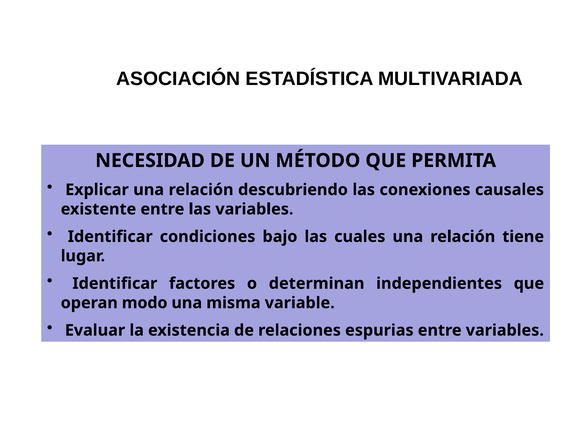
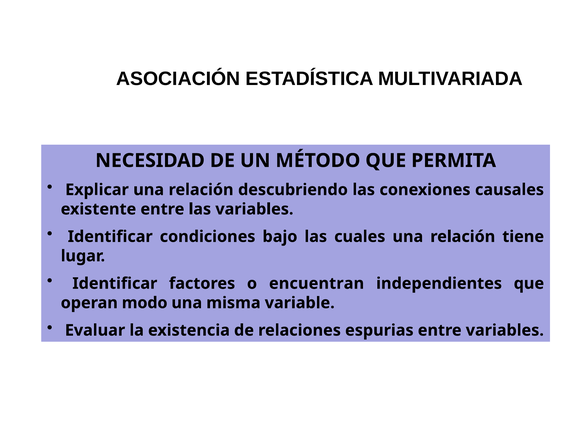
determinan: determinan -> encuentran (317, 284)
